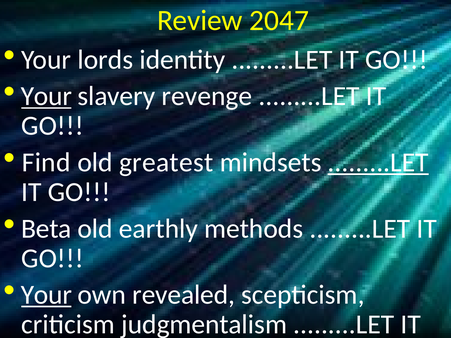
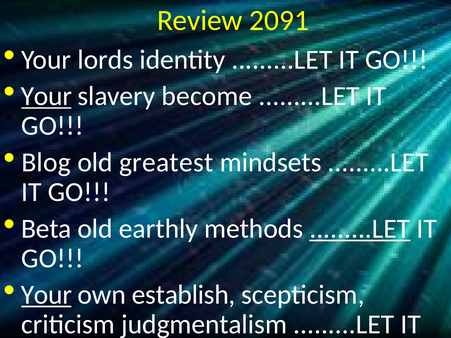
2047: 2047 -> 2091 (279, 20)
revenge: revenge -> become (207, 96)
Find: Find -> Blog (46, 162)
.........LET underline: present -> none (378, 162)
.........LET underline: none -> present (360, 229)
revealed: revealed -> establish (184, 295)
